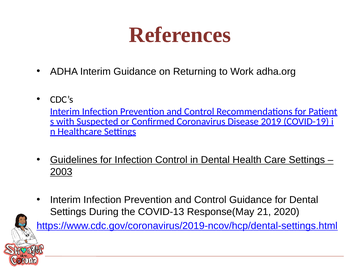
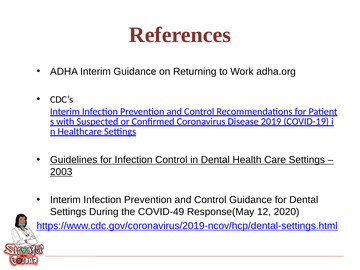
COVID-13: COVID-13 -> COVID-49 (161, 212)
21: 21 -> 12 (264, 212)
